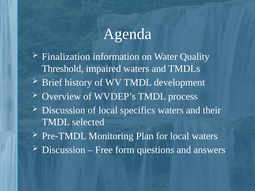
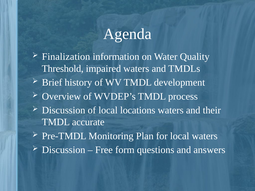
specifics: specifics -> locations (138, 110)
selected: selected -> accurate (88, 122)
